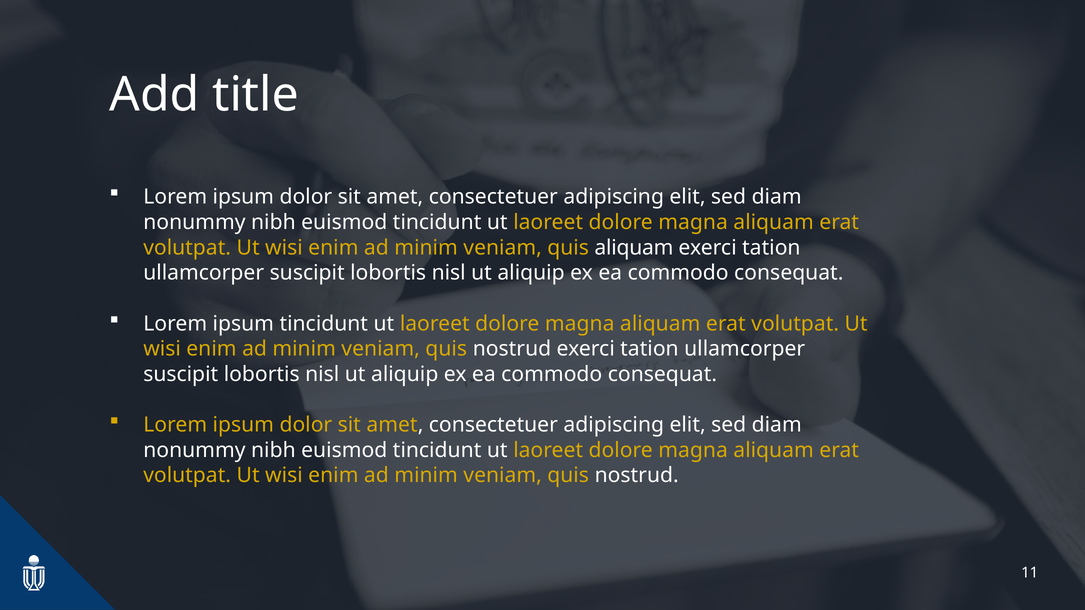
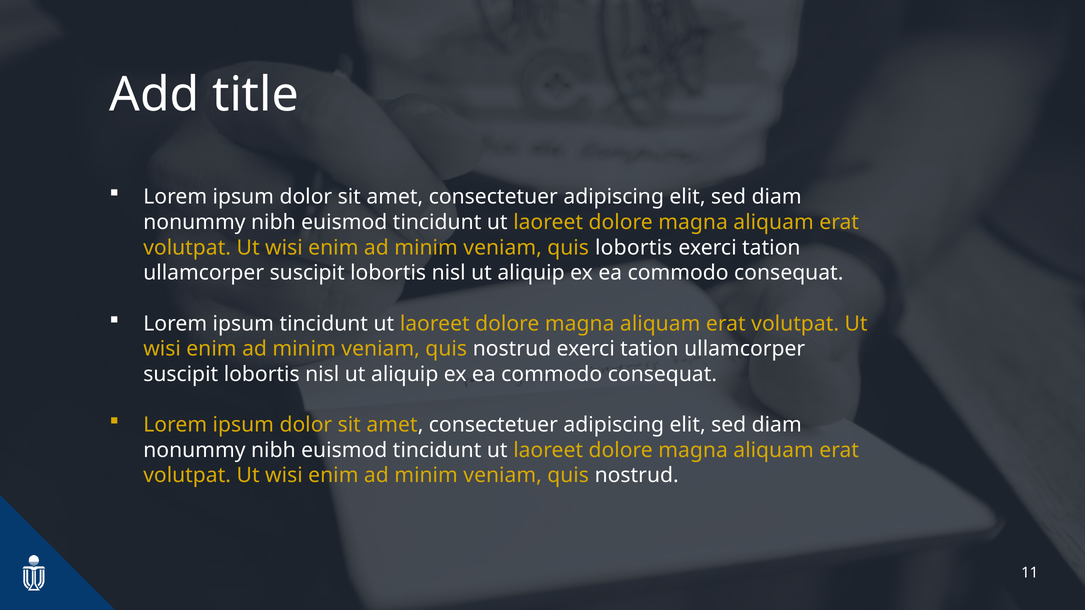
quis aliquam: aliquam -> lobortis (634, 248)
